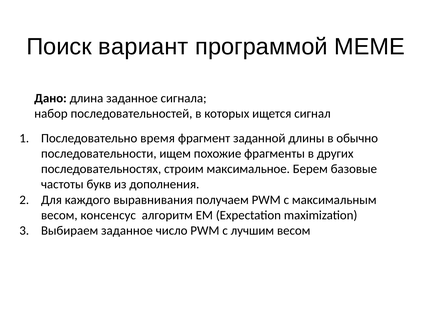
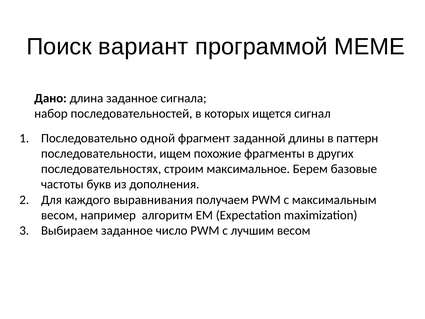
время: время -> одной (158, 138)
обычно: обычно -> паттерн (357, 138)
консенсус: консенсус -> например (108, 215)
